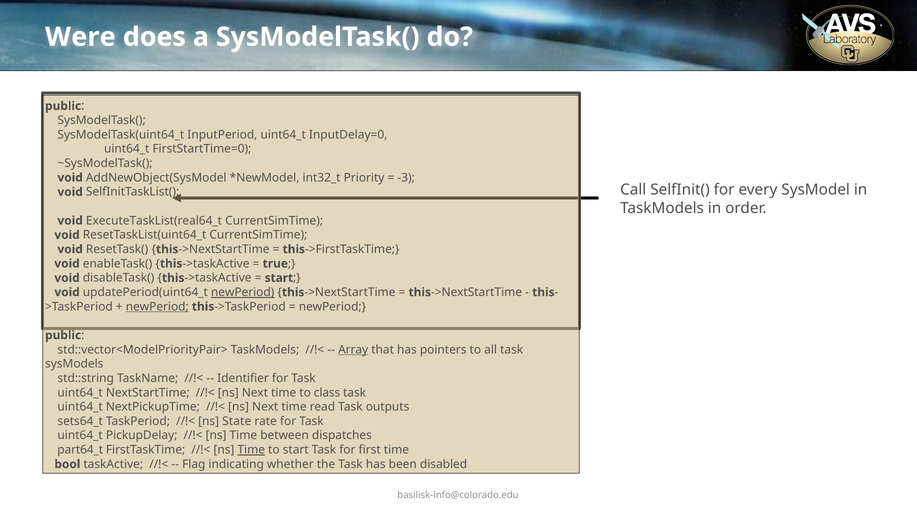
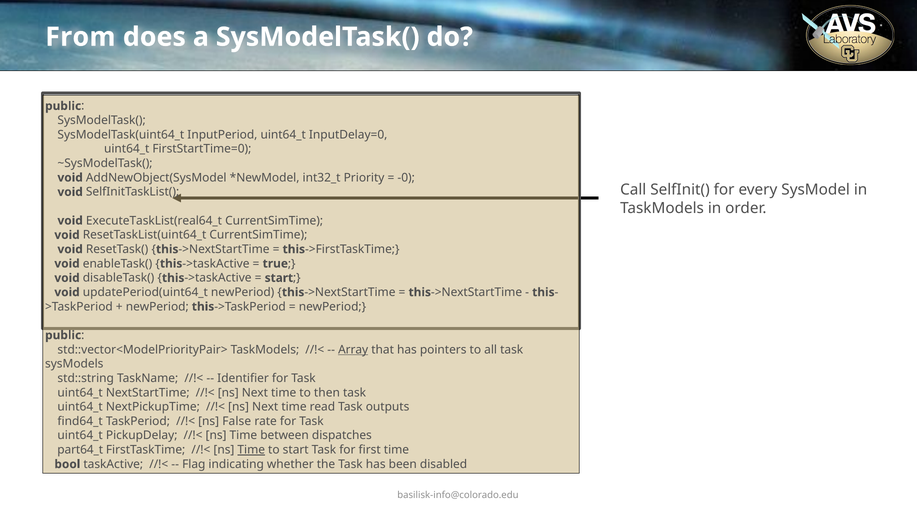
Were: Were -> From (80, 37)
-3: -3 -> -0 (406, 178)
newPeriod underline: present -> none (243, 292)
newPeriod underline: present -> none (157, 306)
class: class -> then (327, 392)
sets64_t: sets64_t -> find64_t (80, 421)
State: State -> False (237, 421)
